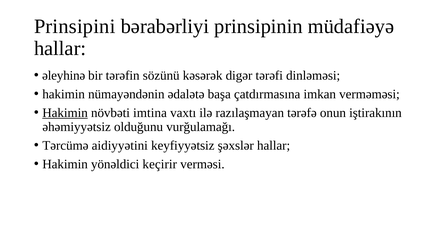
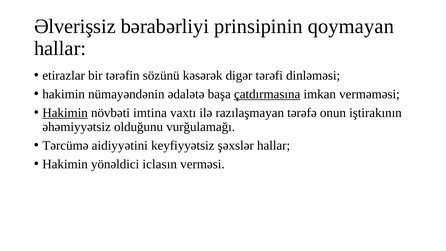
Prinsipini: Prinsipini -> Əlverişsiz (75, 26)
müdafiəyə: müdafiəyə -> qoymayan (351, 26)
əleyhinə: əleyhinə -> etirazlar (64, 75)
çatdırmasına underline: none -> present (267, 94)
keçirir: keçirir -> iclasın (160, 164)
